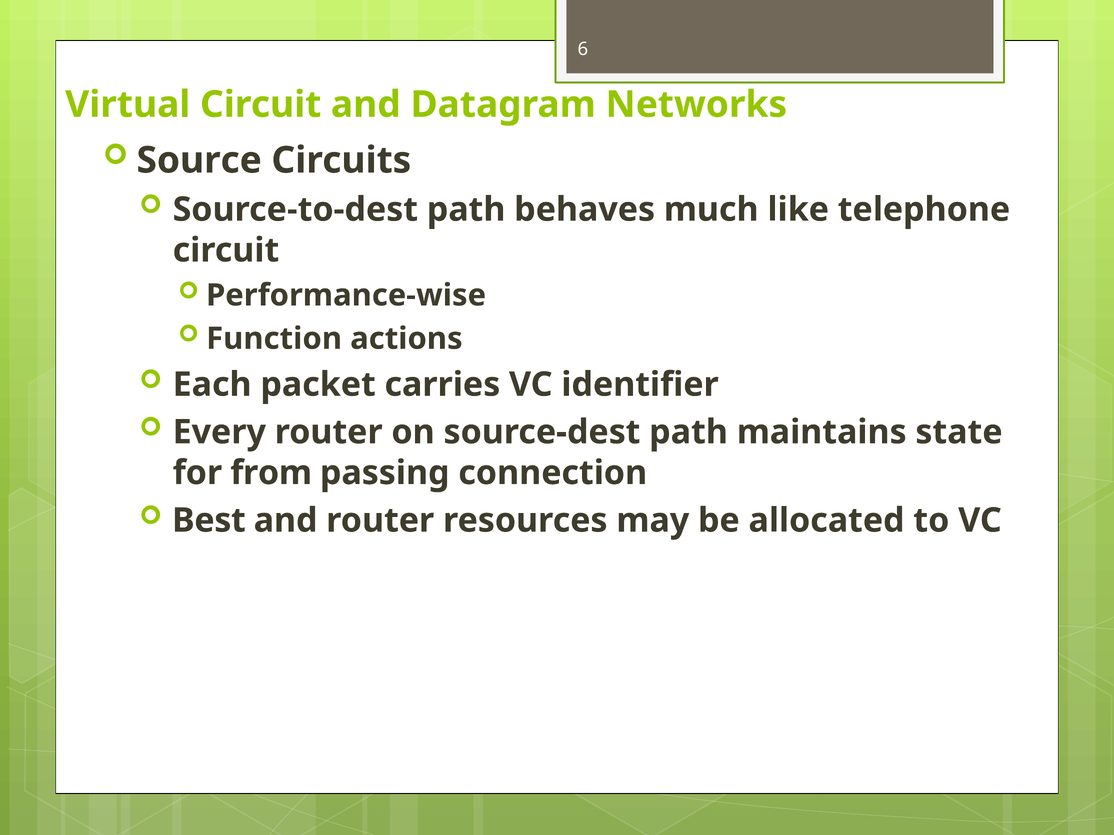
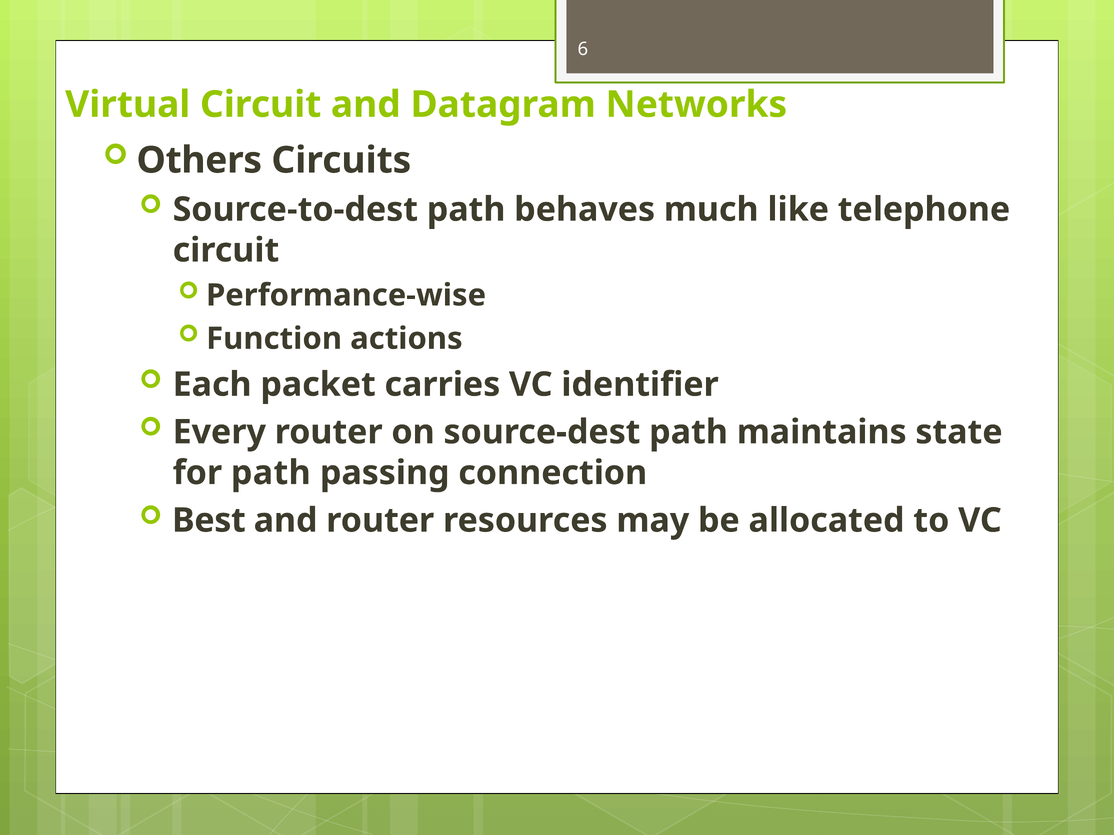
Source: Source -> Others (199, 160)
for from: from -> path (271, 473)
